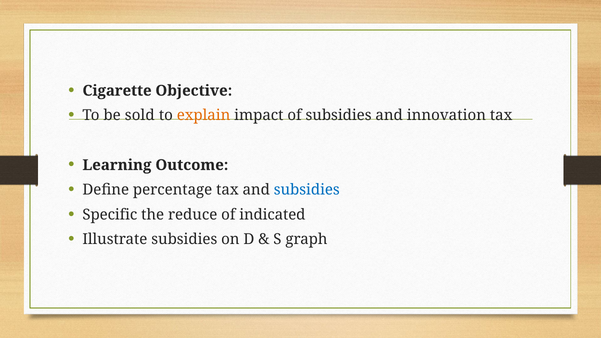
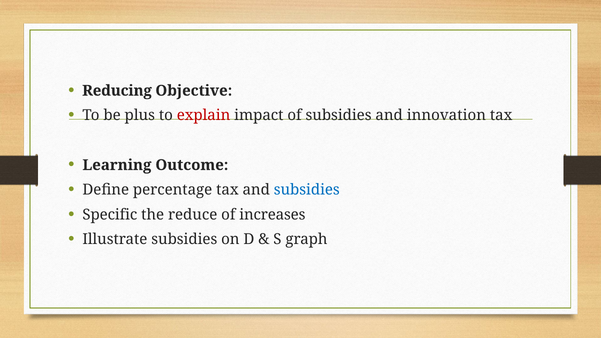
Cigarette: Cigarette -> Reducing (117, 91)
sold: sold -> plus (140, 115)
explain colour: orange -> red (204, 115)
indicated: indicated -> increases (272, 215)
